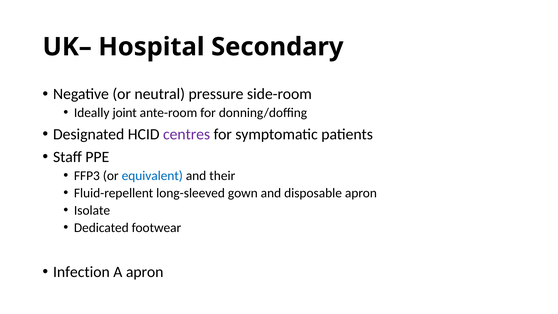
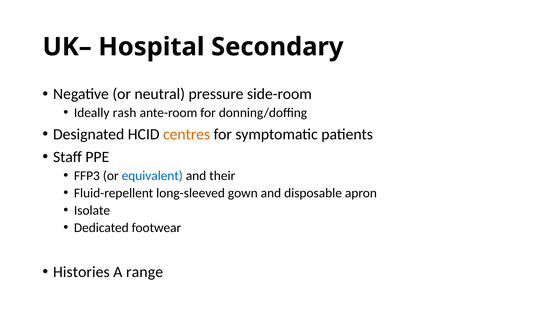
joint: joint -> rash (125, 113)
centres colour: purple -> orange (187, 134)
Infection: Infection -> Histories (81, 272)
A apron: apron -> range (145, 272)
